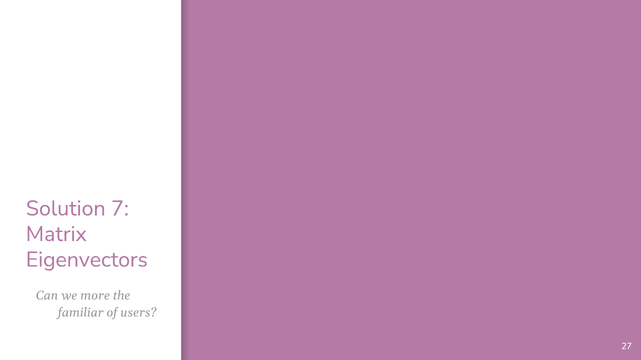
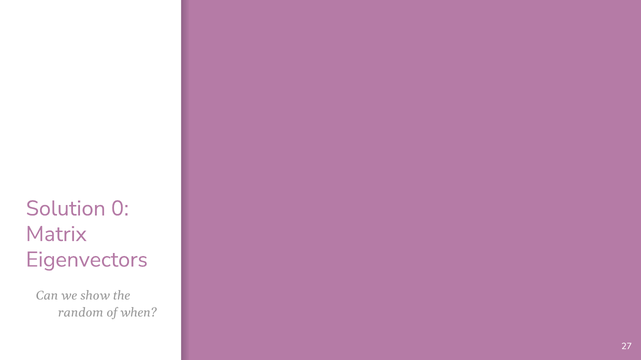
7: 7 -> 0 (120, 209)
more: more -> show (95, 296)
familiar: familiar -> random (81, 313)
users: users -> when (138, 313)
